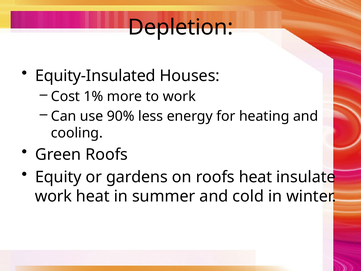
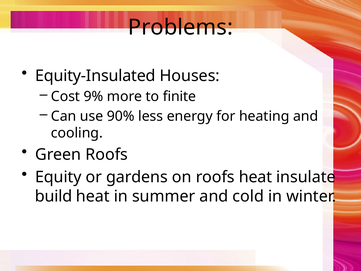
Depletion: Depletion -> Problems (180, 27)
1%: 1% -> 9% (93, 96)
to work: work -> finite (179, 96)
work: work -> build (53, 196)
